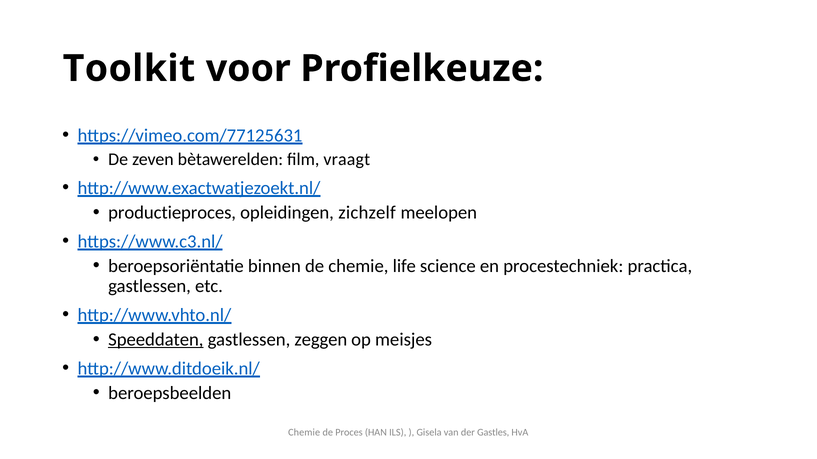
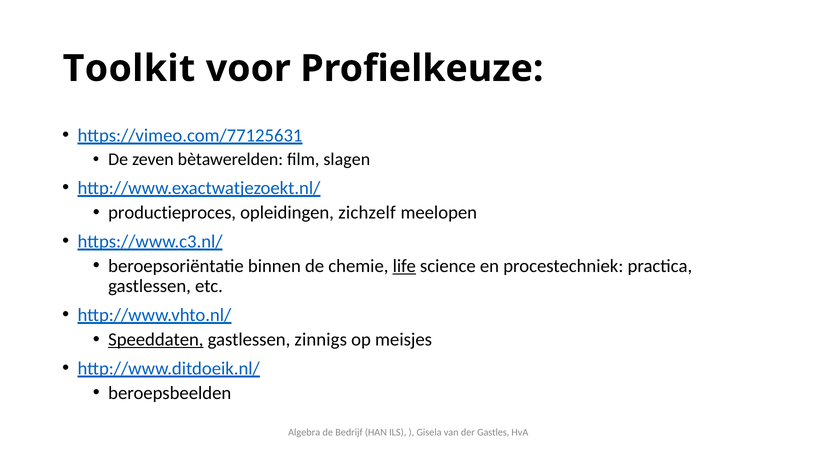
vraagt: vraagt -> slagen (347, 160)
life underline: none -> present (404, 266)
zeggen: zeggen -> zinnigs (321, 340)
Chemie: Chemie -> Algebra (304, 433)
Proces: Proces -> Bedrijf (349, 433)
